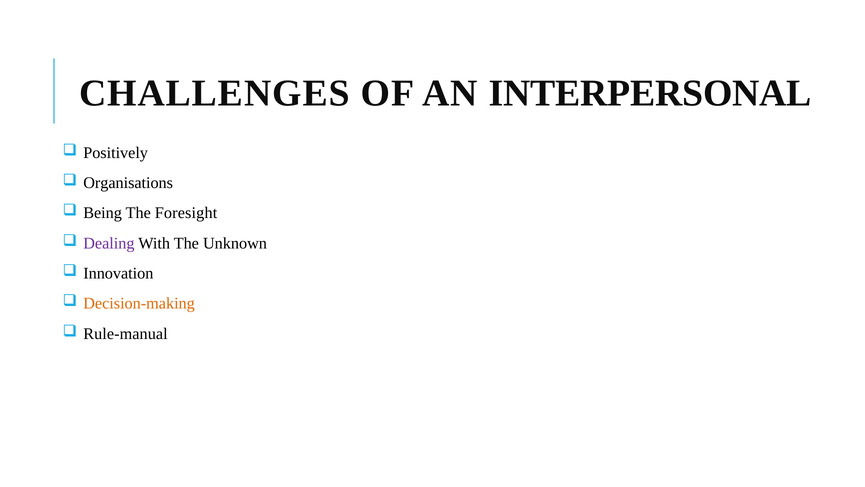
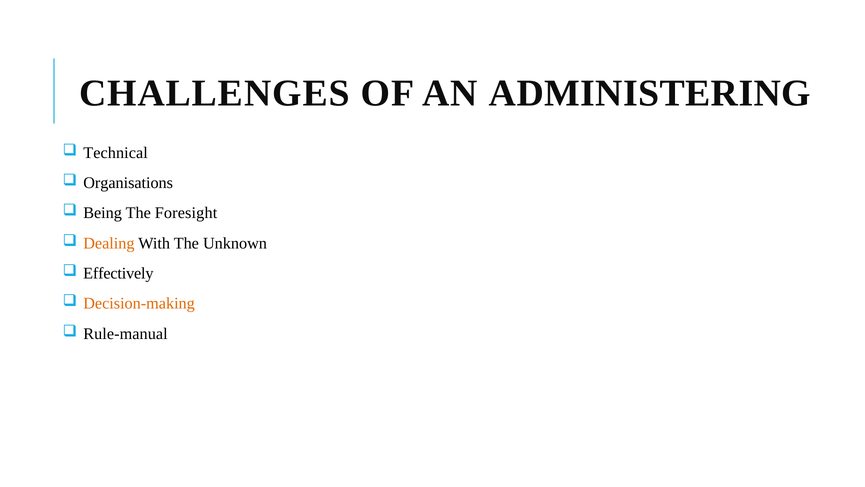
INTERPERSONAL: INTERPERSONAL -> ADMINISTERING (650, 93)
Positively: Positively -> Technical (116, 153)
Dealing colour: purple -> orange (109, 243)
Innovation: Innovation -> Effectively (118, 273)
